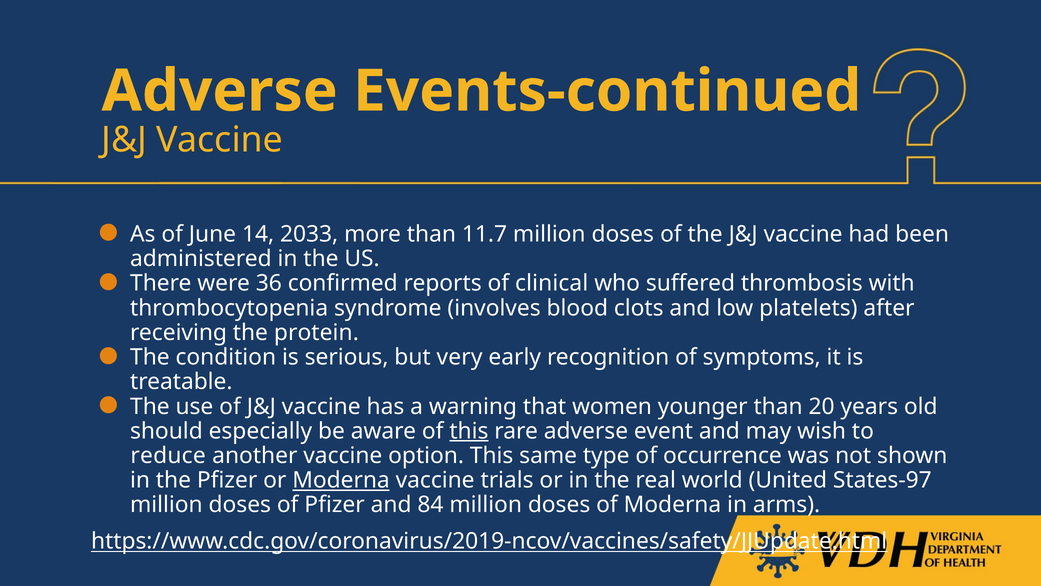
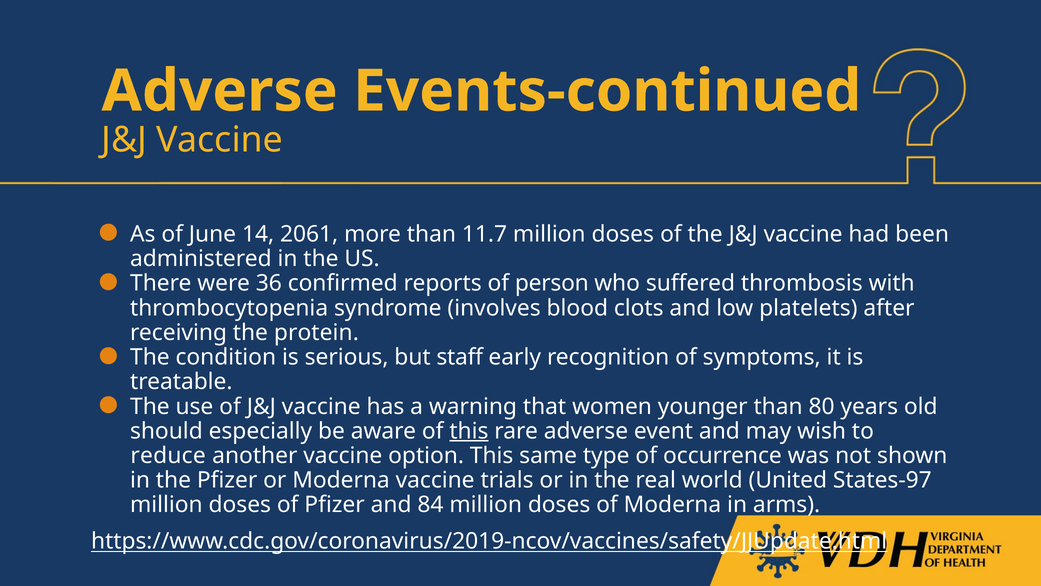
2033: 2033 -> 2061 (309, 234)
clinical: clinical -> person (552, 283)
very: very -> staff (460, 357)
20: 20 -> 80 (822, 406)
Moderna underline: present -> none (341, 480)
